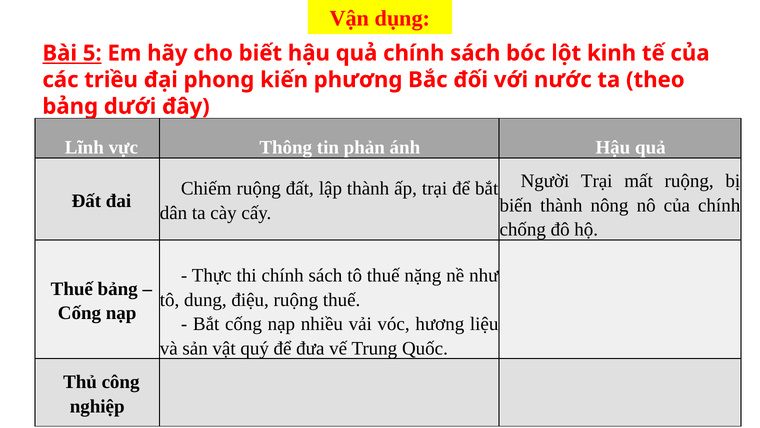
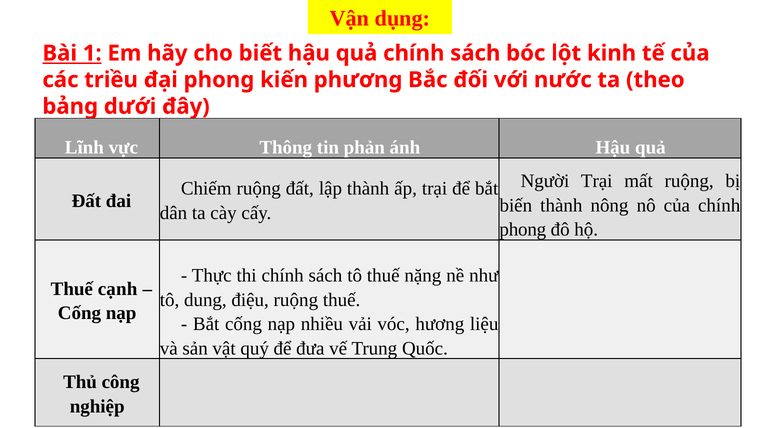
5: 5 -> 1 (92, 53)
chống: chống -> phong (523, 229)
Thuế bảng: bảng -> cạnh (118, 289)
